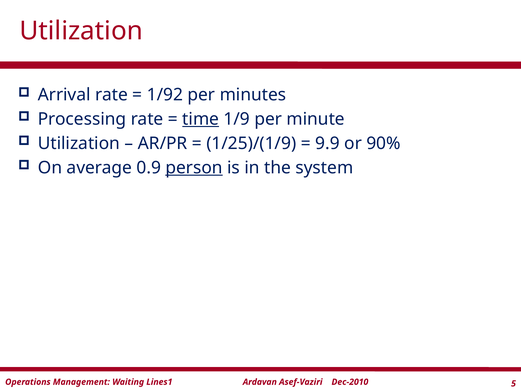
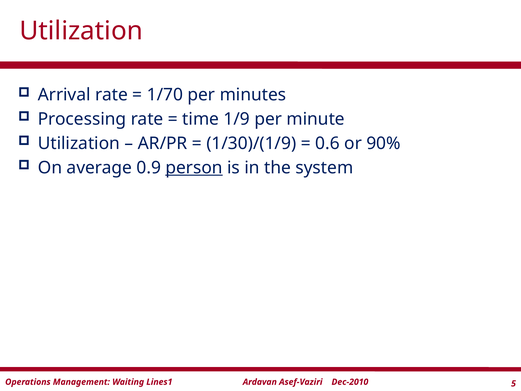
1/92: 1/92 -> 1/70 (165, 95)
time underline: present -> none (201, 119)
1/25)/(1/9: 1/25)/(1/9 -> 1/30)/(1/9 (251, 143)
9.9: 9.9 -> 0.6 (327, 143)
